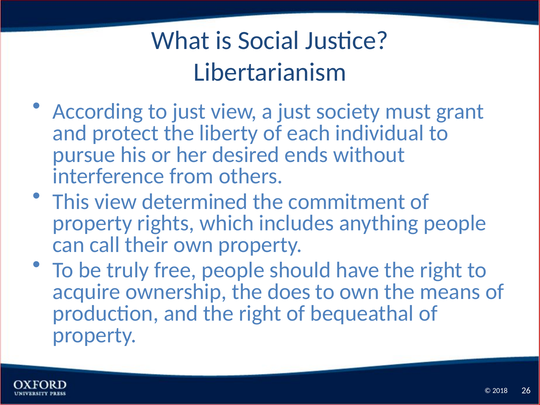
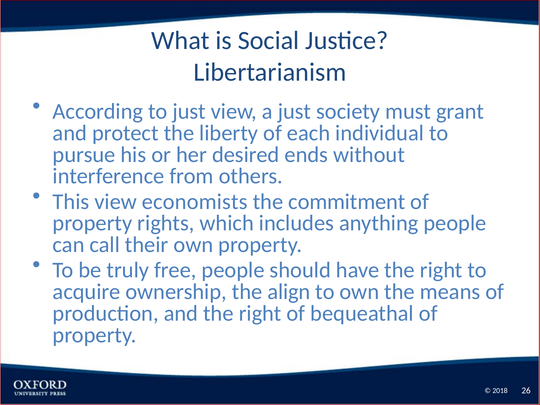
determined: determined -> economists (195, 202)
does: does -> align (289, 292)
